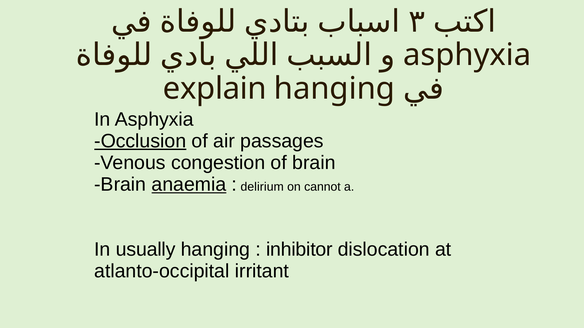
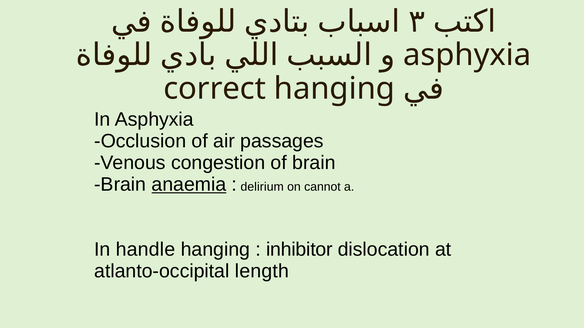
explain: explain -> correct (215, 89)
Occlusion underline: present -> none (140, 141)
usually: usually -> handle (145, 250)
irritant: irritant -> length (262, 272)
